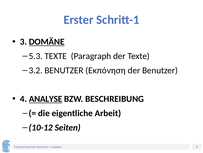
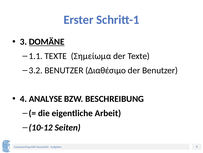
5.3: 5.3 -> 1.1 (36, 56)
Paragraph: Paragraph -> Σημείωμα (91, 56)
Εκπόνηση: Εκπόνηση -> Διαθέσιμο (106, 70)
ANALYSE underline: present -> none (46, 98)
